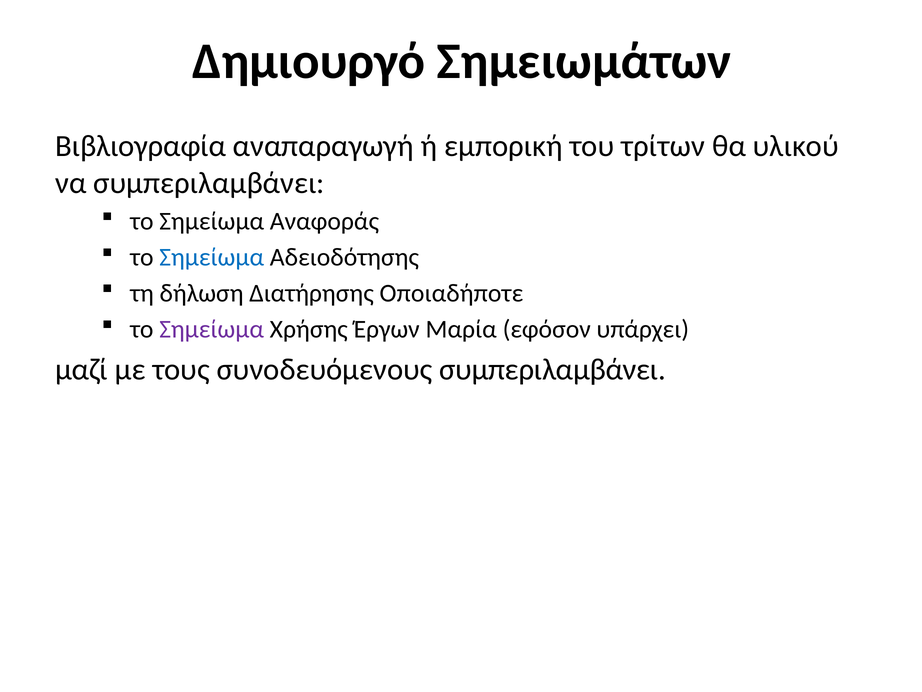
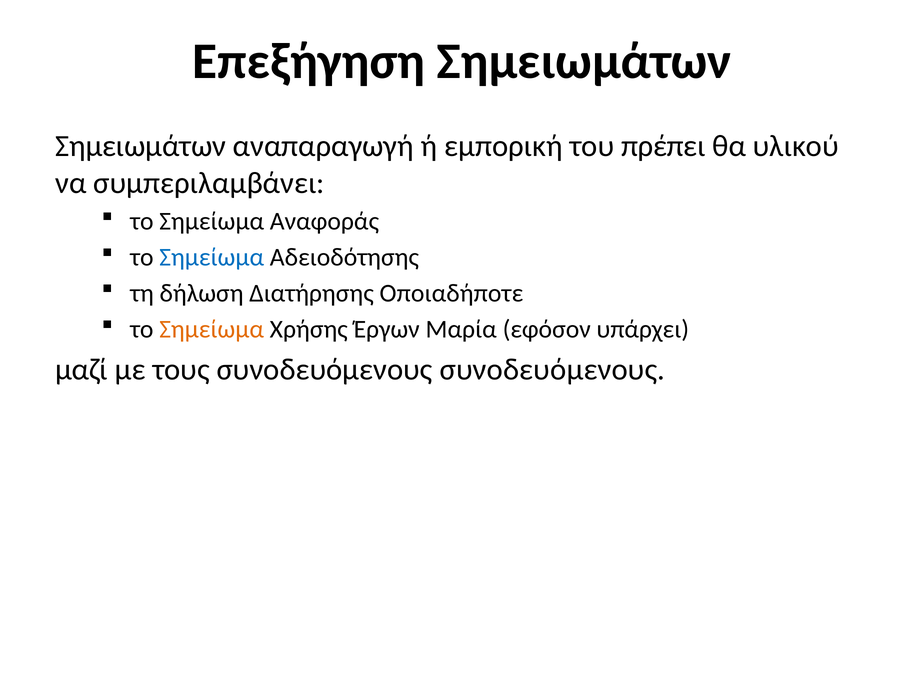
Δημιουργό: Δημιουργό -> Επεξήγηση (309, 61)
Βιβλιογραφία: Βιβλιογραφία -> Σημειωμάτων (141, 146)
τρίτων: τρίτων -> πρέπει (663, 146)
Σημείωμα colour: purple -> orange (212, 329)
συνοδευόμενους συμπεριλαμβάνει: συμπεριλαμβάνει -> συνοδευόμενους (552, 369)
